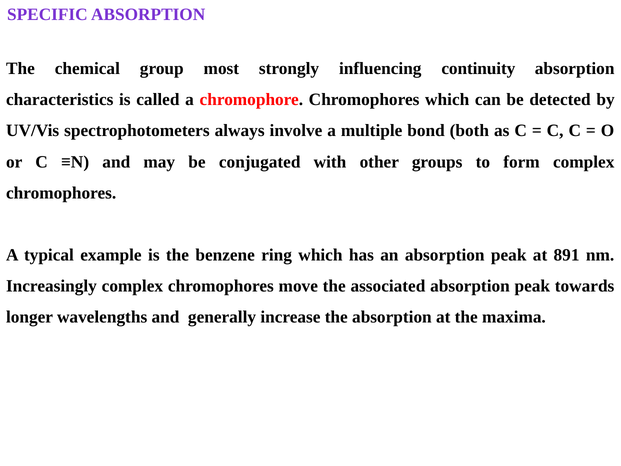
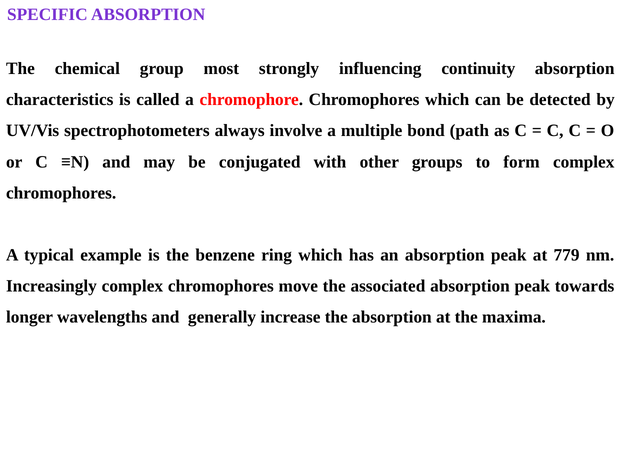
both: both -> path (469, 131)
891: 891 -> 779 (567, 255)
